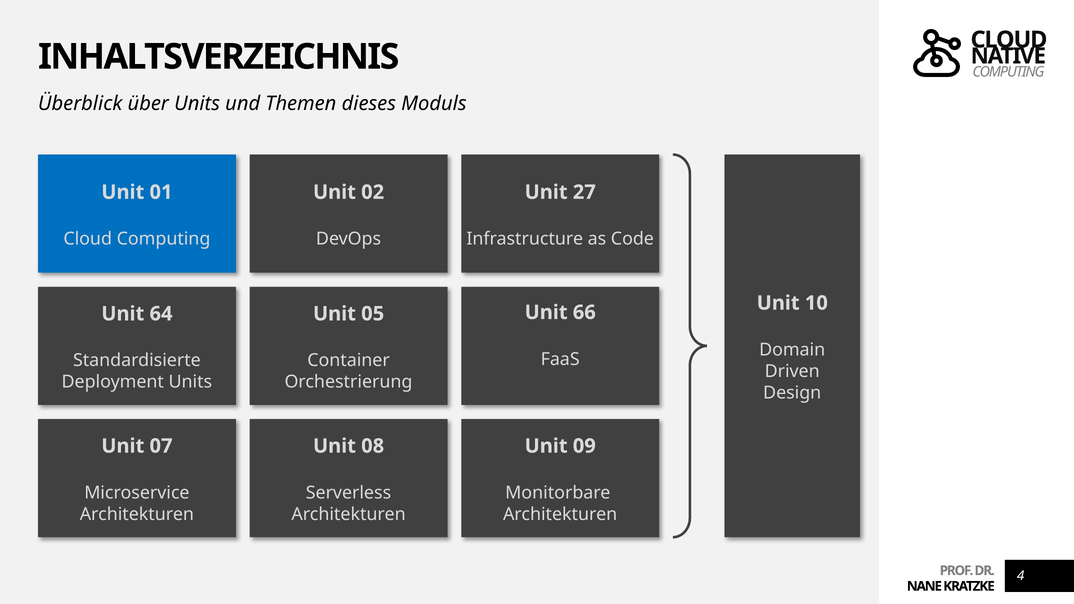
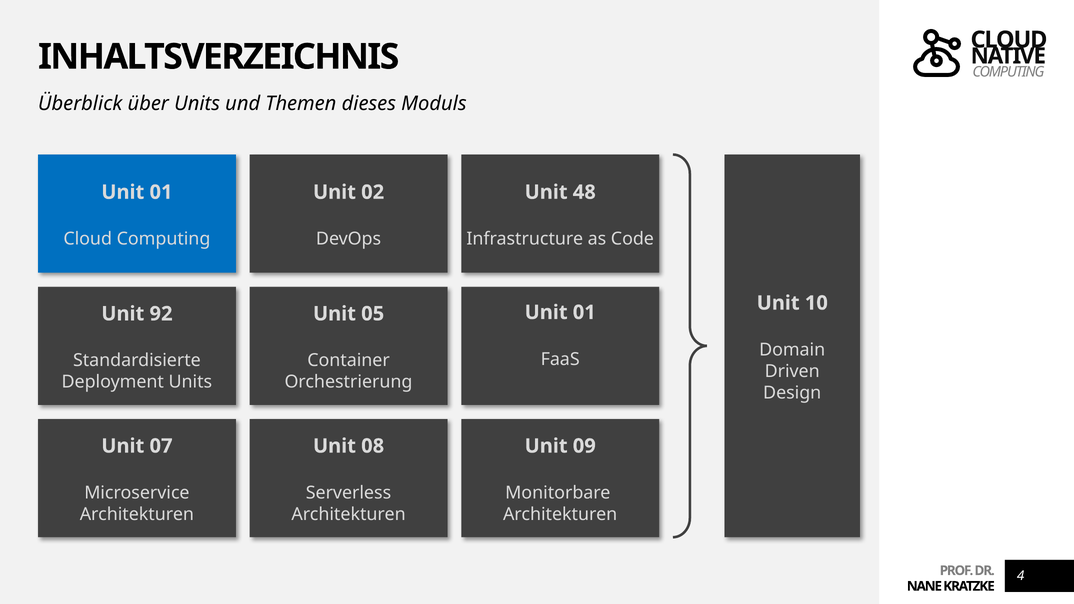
27: 27 -> 48 (584, 192)
66: 66 -> 01 (584, 312)
64: 64 -> 92 (161, 314)
